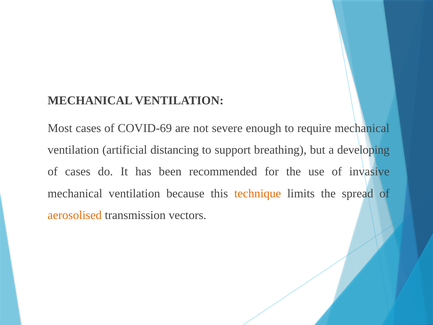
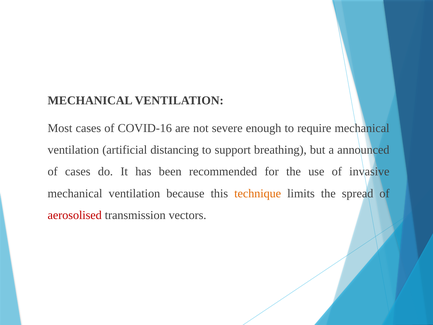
COVID-69: COVID-69 -> COVID-16 (145, 128)
developing: developing -> announced (363, 150)
aerosolised colour: orange -> red (75, 215)
